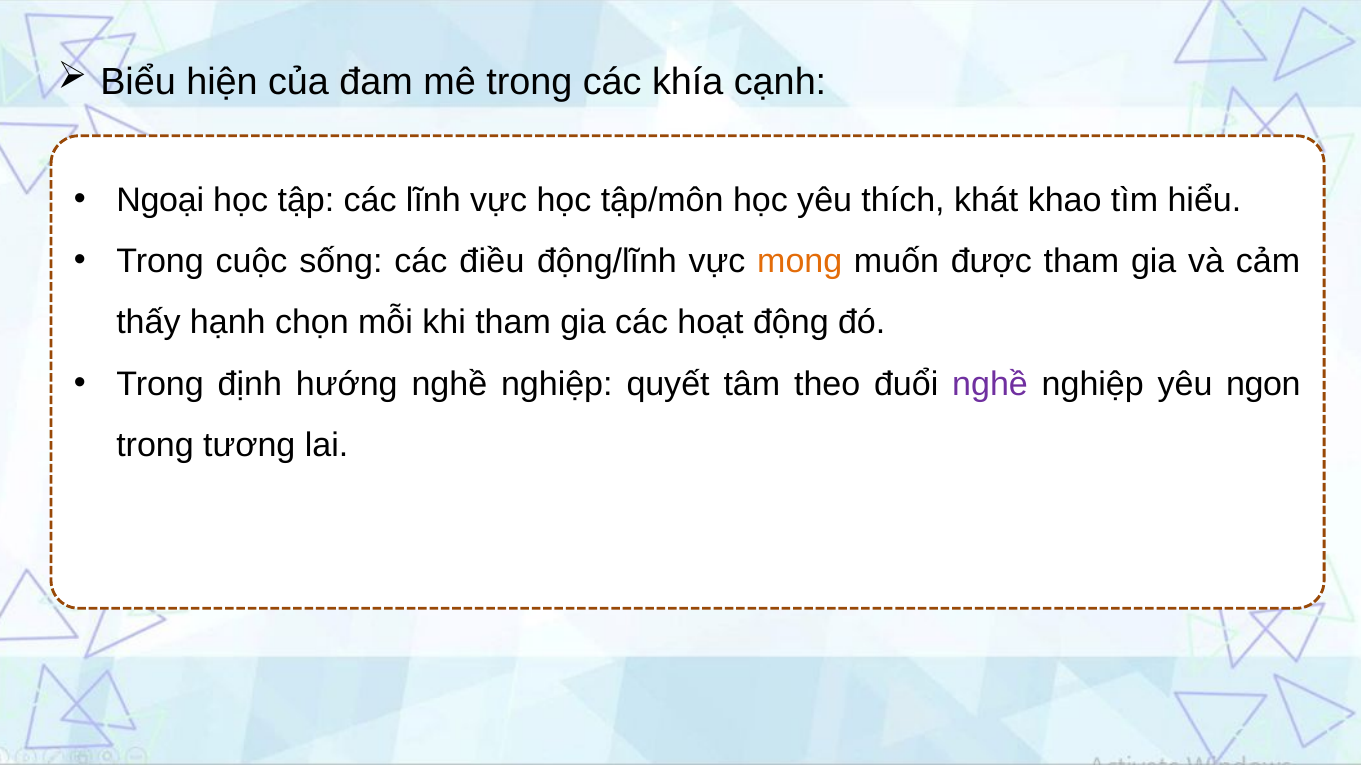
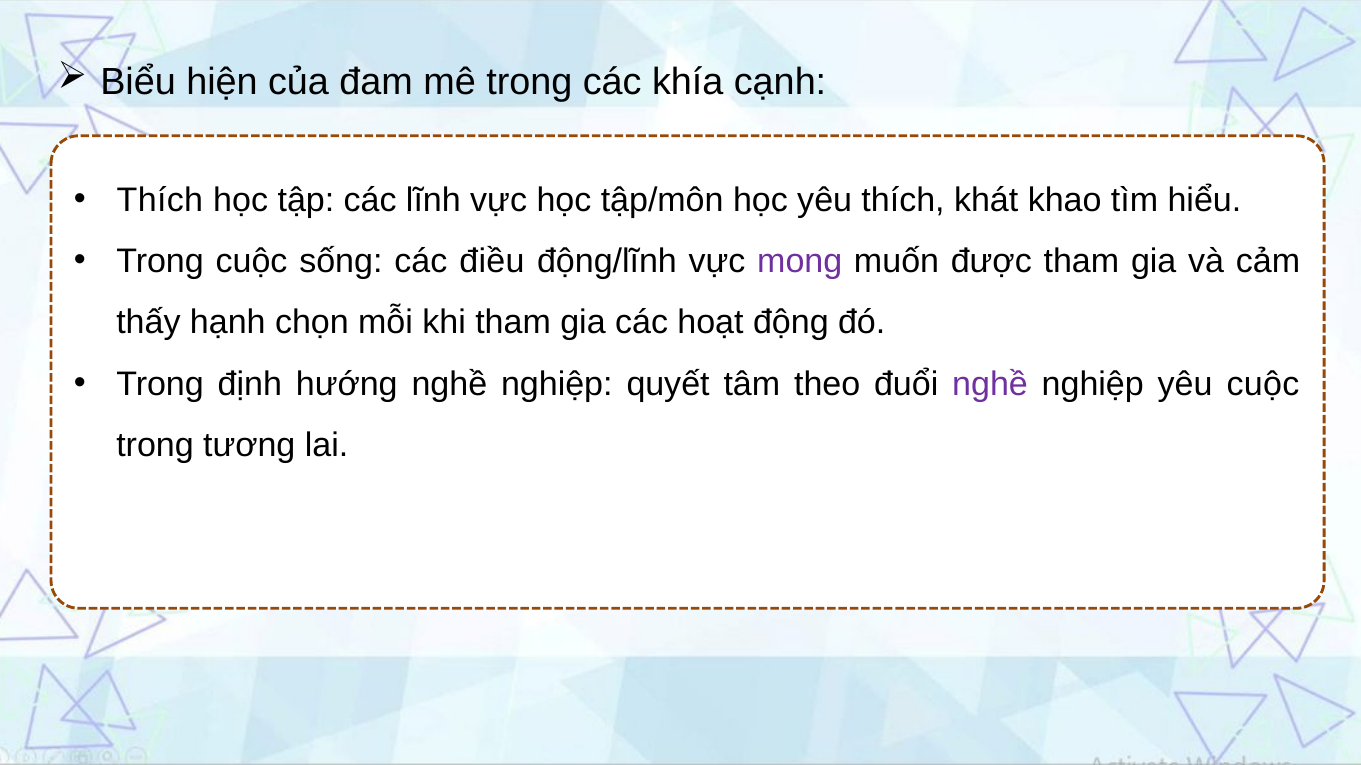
Ngoại: Ngoại -> Thích (160, 201)
mong colour: orange -> purple (800, 262)
yêu ngon: ngon -> cuộc (1263, 384)
